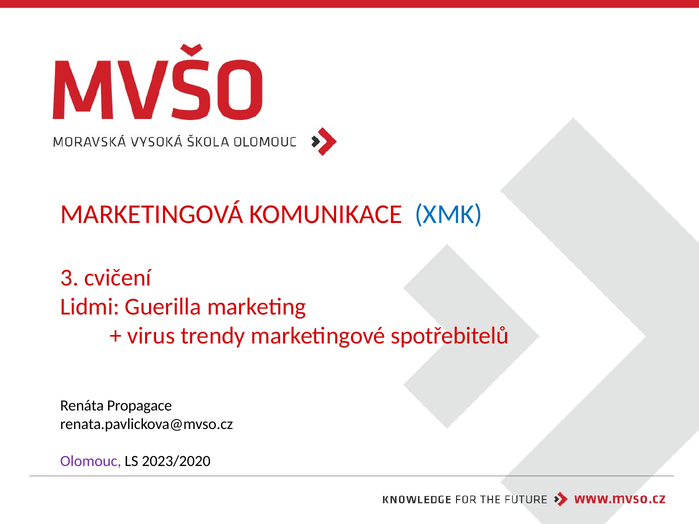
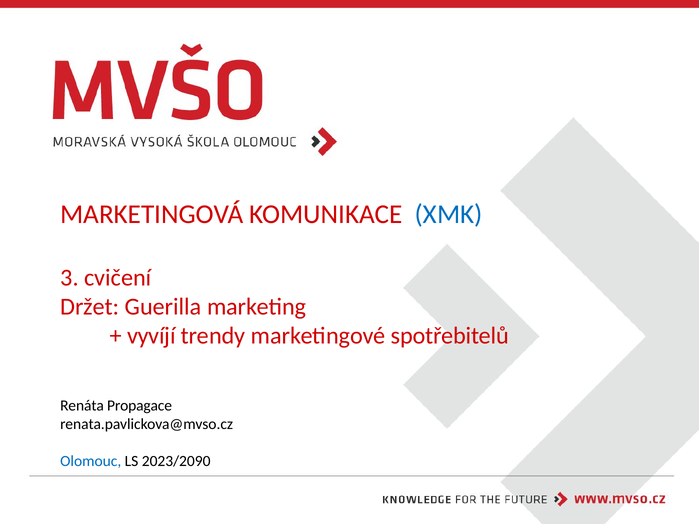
Lidmi: Lidmi -> Držet (90, 307)
virus: virus -> vyvíjí (151, 336)
Olomouc colour: purple -> blue (91, 461)
2023/2020: 2023/2020 -> 2023/2090 (176, 461)
